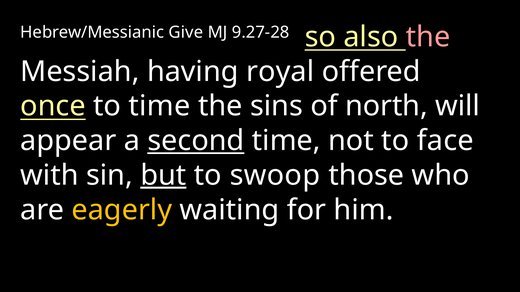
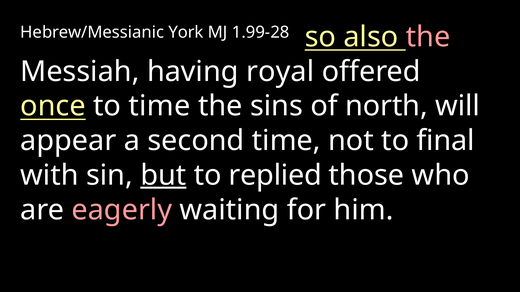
Give: Give -> York (186, 32)
9.27-28: 9.27-28 -> 1.99-28 (261, 32)
second underline: present -> none (196, 141)
face: face -> final (446, 141)
swoop: swoop -> replied (275, 176)
eagerly colour: yellow -> pink (122, 210)
